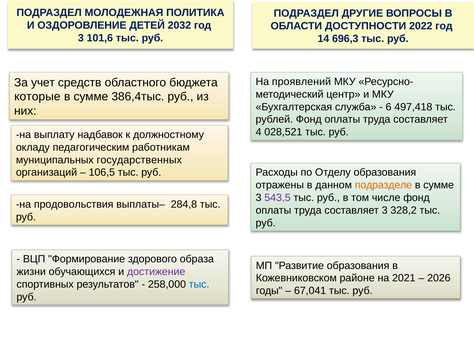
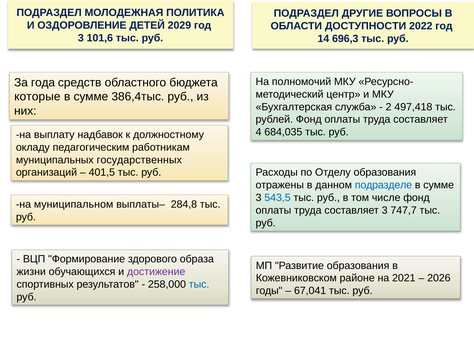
2032: 2032 -> 2029 (179, 25)
проявлений: проявлений -> полномочий (302, 82)
учет: учет -> года (43, 83)
6: 6 -> 2 (389, 107)
028,521: 028,521 -> 684,035 (283, 132)
106,5: 106,5 -> 401,5 (102, 173)
подразделе colour: orange -> blue (383, 185)
543,5 colour: purple -> blue (277, 198)
продовольствия: продовольствия -> муниципальном (74, 205)
328,2: 328,2 -> 747,7 (404, 211)
